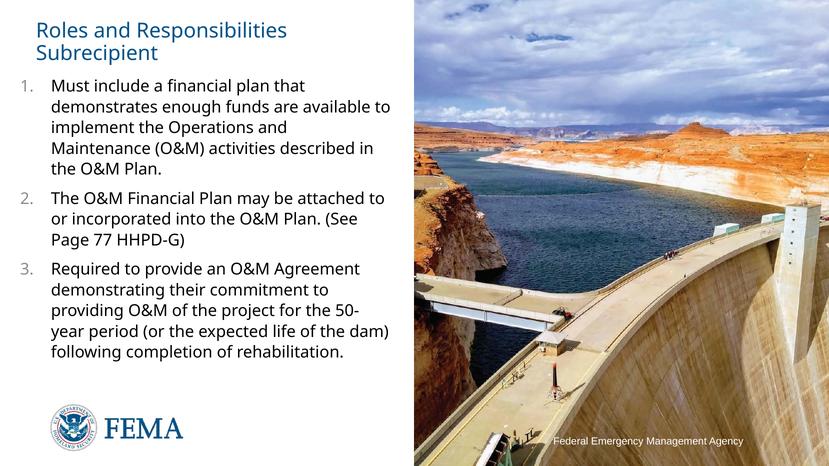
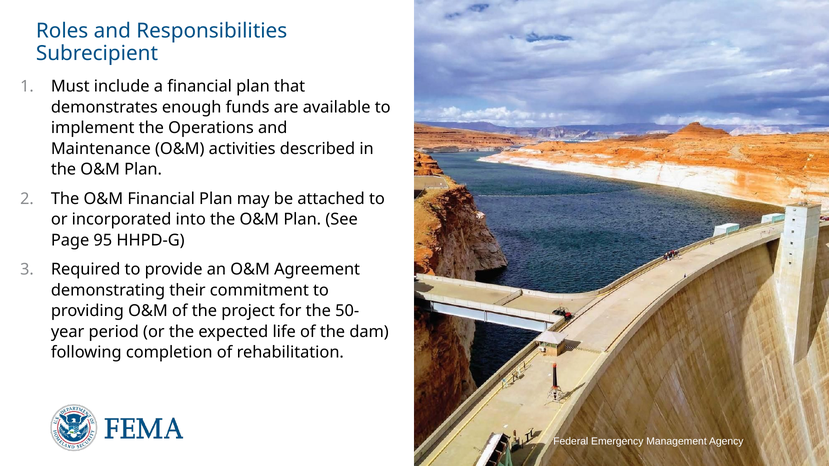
77: 77 -> 95 (103, 240)
